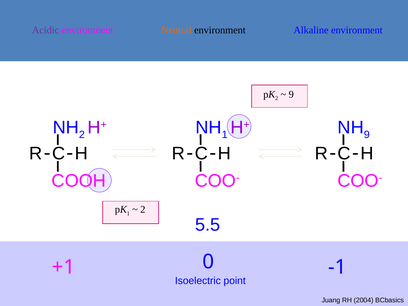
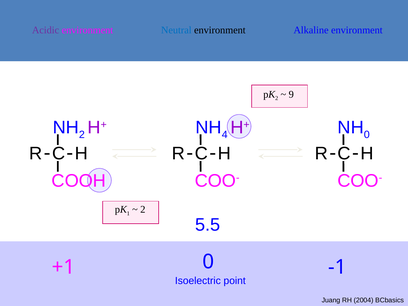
Neutral colour: orange -> blue (176, 30)
1: 1 -> 4 (225, 135)
9: 9 -> 0 (367, 135)
